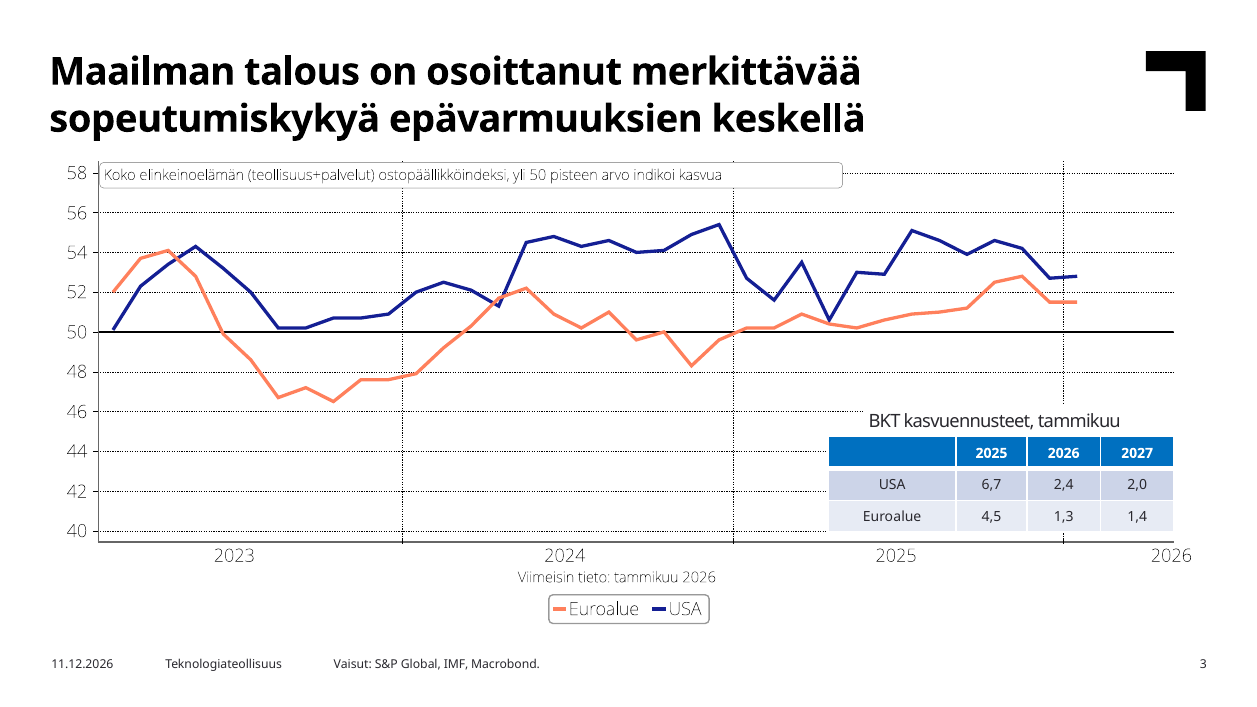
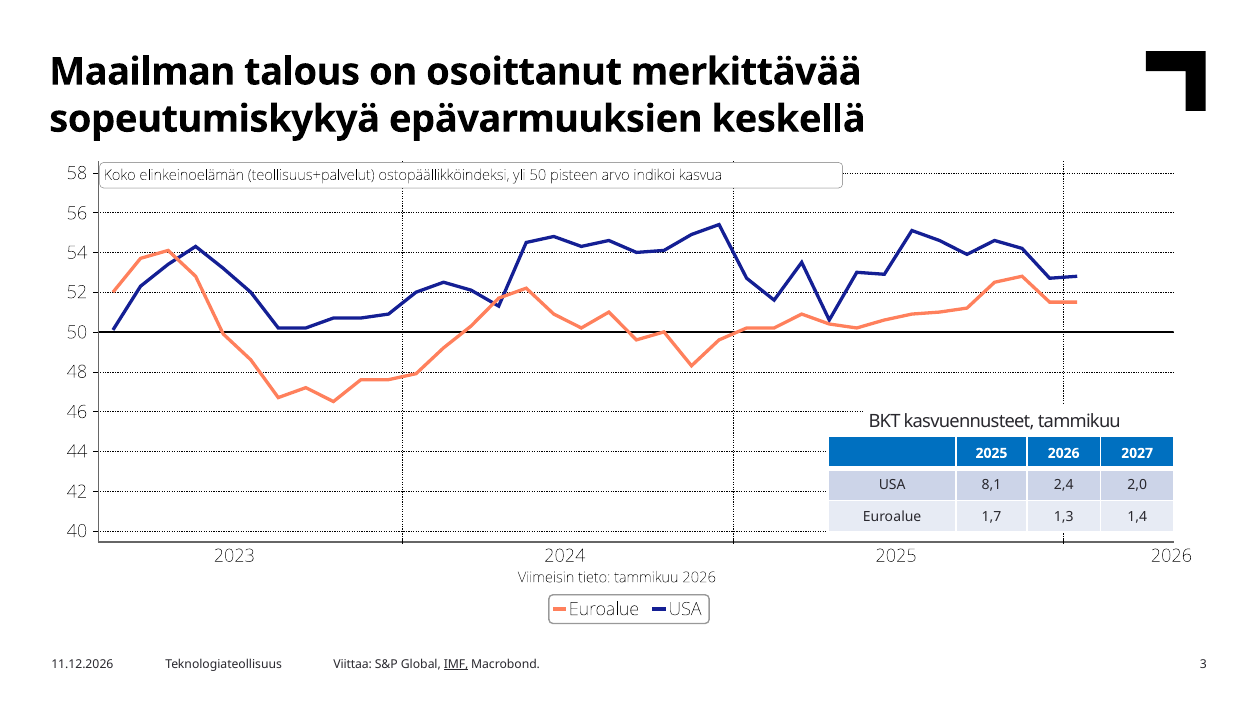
6,7: 6,7 -> 8,1 (992, 485)
4,5: 4,5 -> 1,7 (992, 517)
Vaisut: Vaisut -> Viittaa (353, 664)
IMF underline: none -> present (456, 664)
